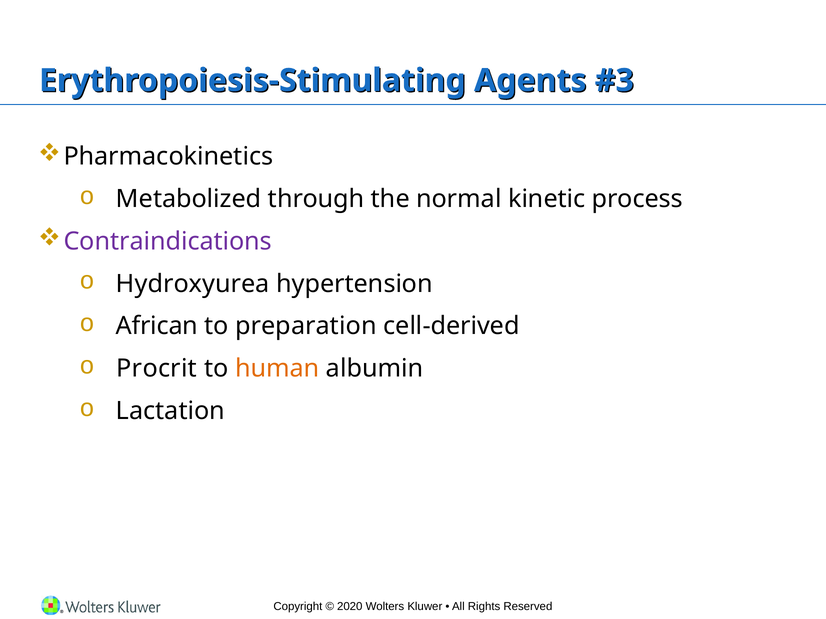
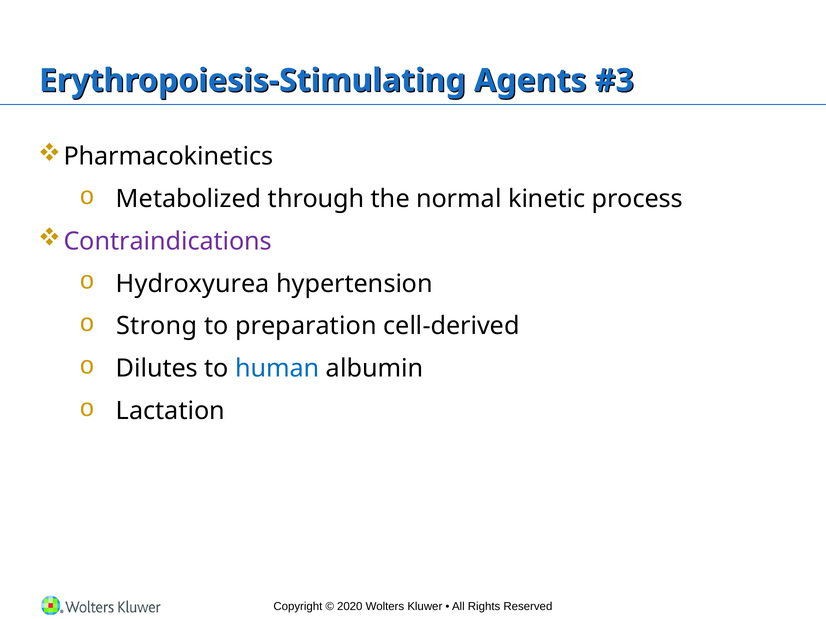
African: African -> Strong (157, 326)
Procrit: Procrit -> Dilutes (157, 369)
human colour: orange -> blue (277, 369)
